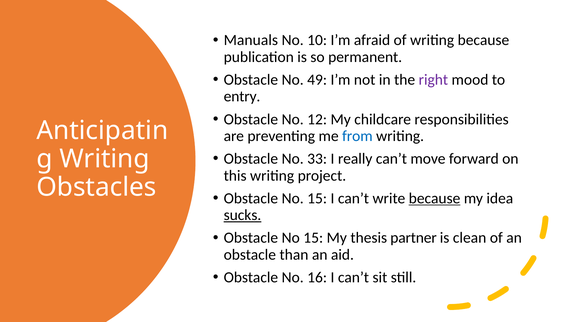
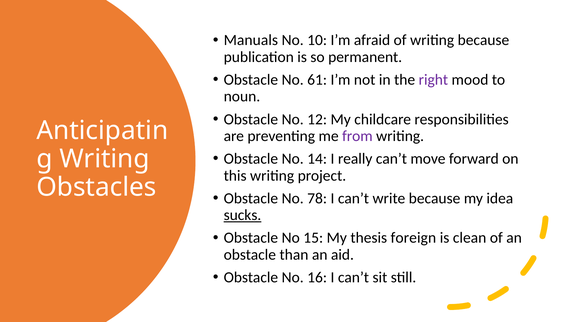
49: 49 -> 61 (317, 80)
entry: entry -> noun (242, 96)
from colour: blue -> purple (357, 136)
33: 33 -> 14 (317, 159)
15: 15 -> 78 (317, 198)
because underline: present -> none (435, 198)
partner: partner -> foreign (413, 238)
